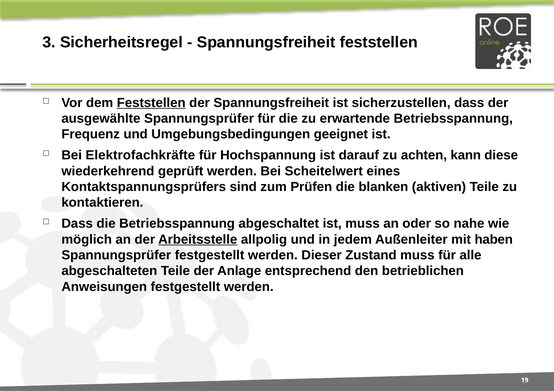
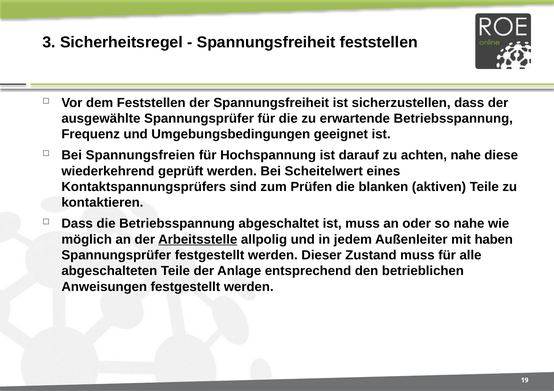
Feststellen underline: present -> none (151, 103)
Elektrofachkräfte: Elektrofachkräfte -> Spannungsfreien (140, 156)
achten kann: kann -> nahe (466, 156)
